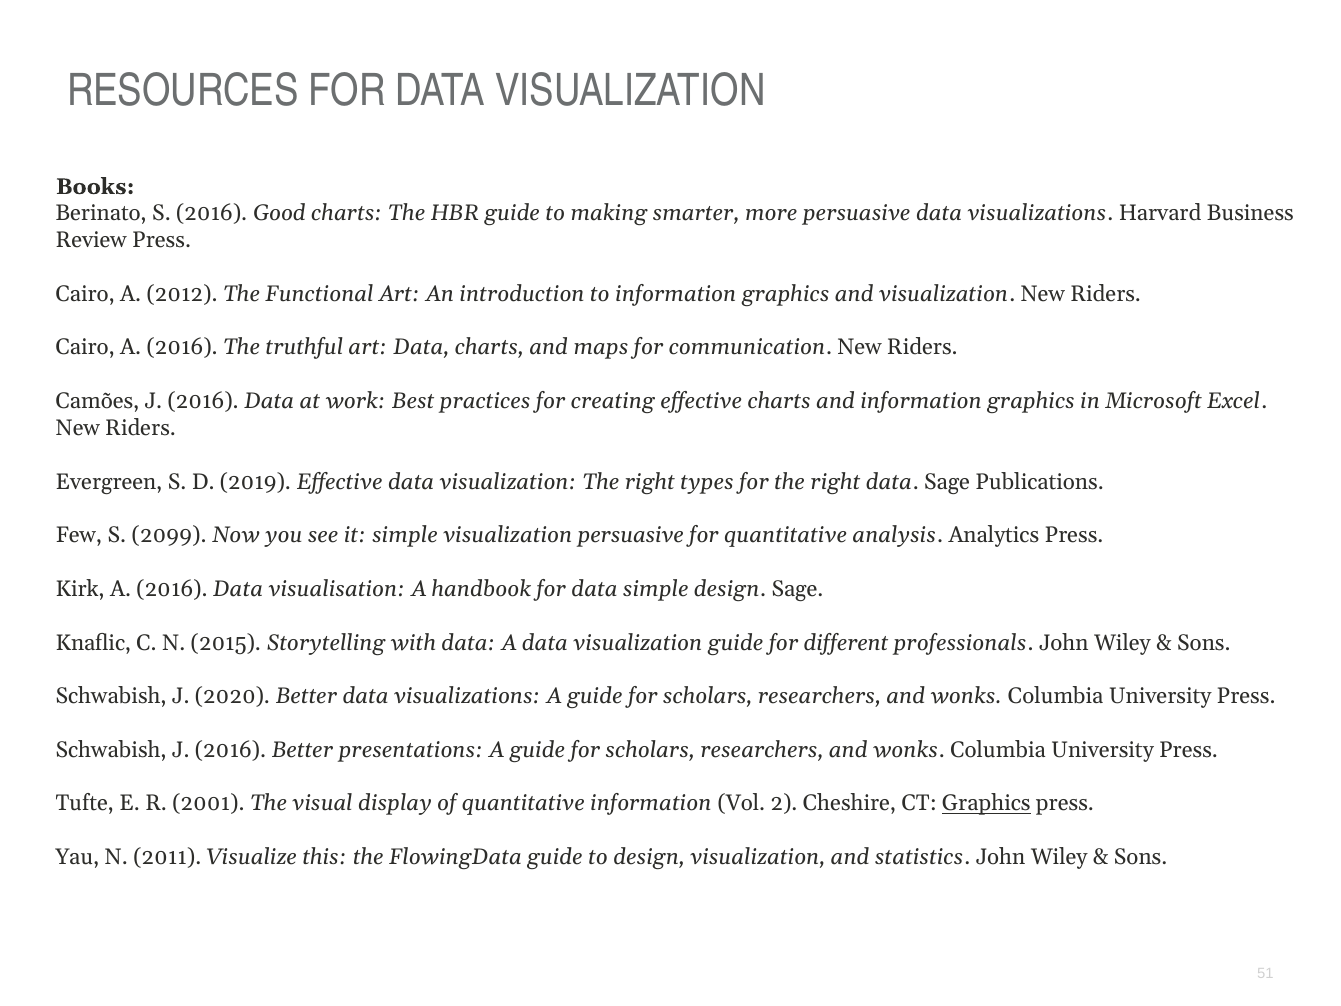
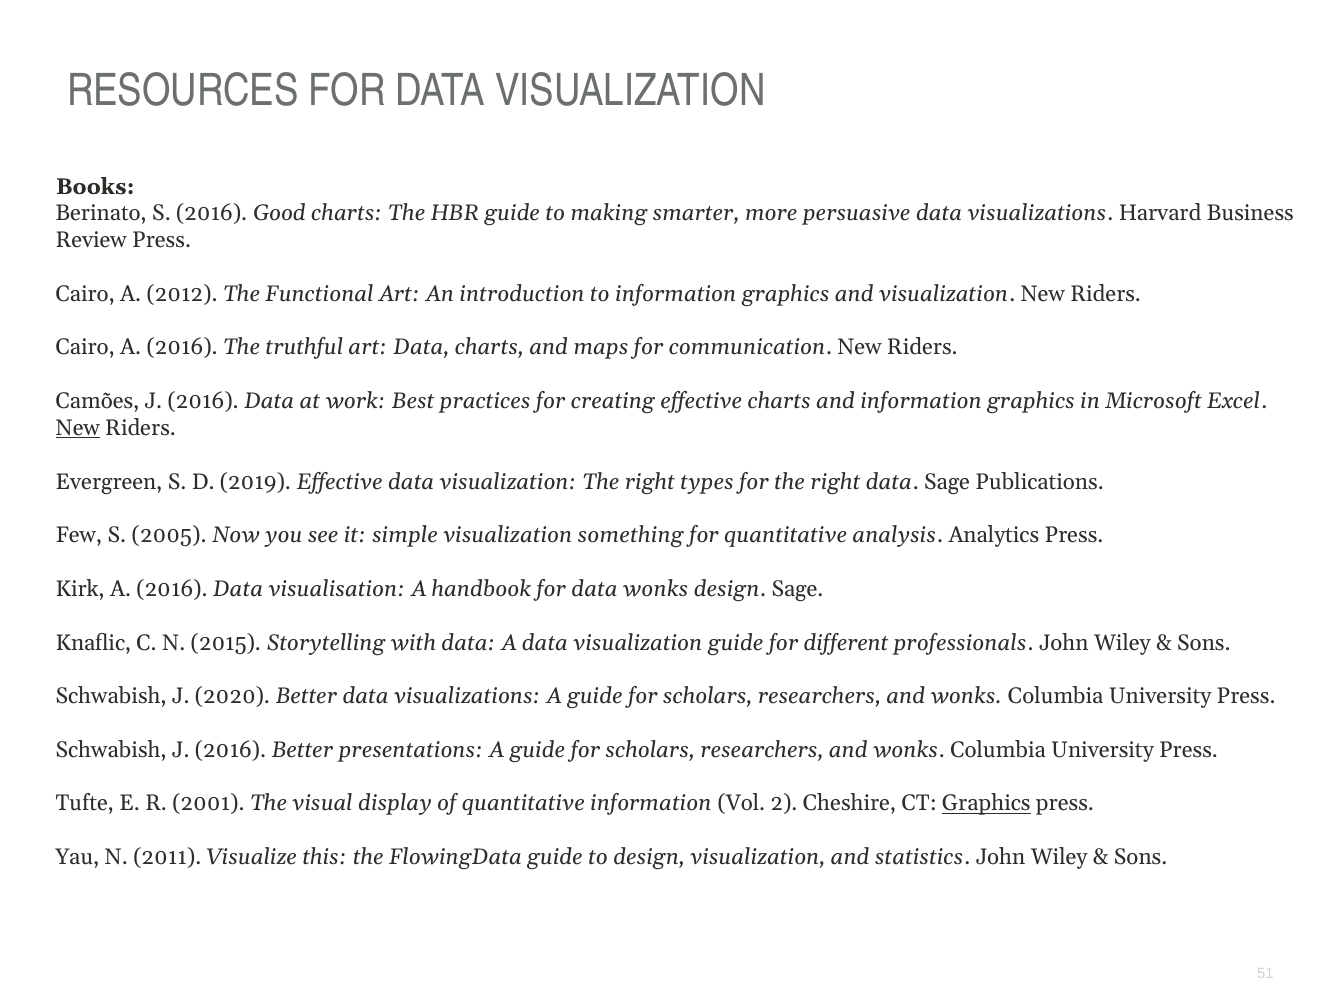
New underline: none -> present (78, 428)
2099: 2099 -> 2005 (169, 535)
visualization persuasive: persuasive -> something (631, 535)
data simple: simple -> wonks (656, 589)
